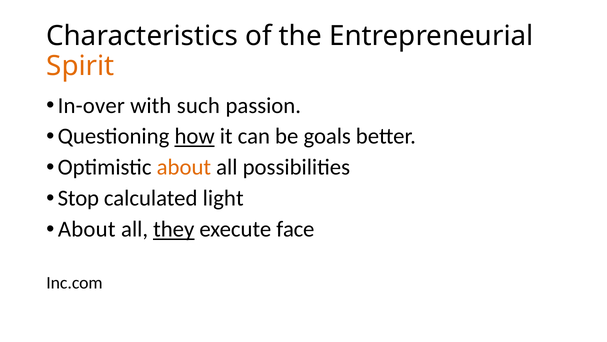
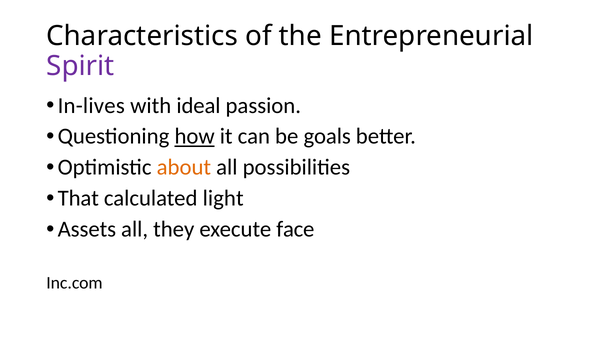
Spirit colour: orange -> purple (80, 66)
In-over: In-over -> In-lives (91, 105)
such: such -> ideal (198, 105)
Stop: Stop -> That (78, 198)
About: About -> Assets (87, 229)
they underline: present -> none (174, 229)
